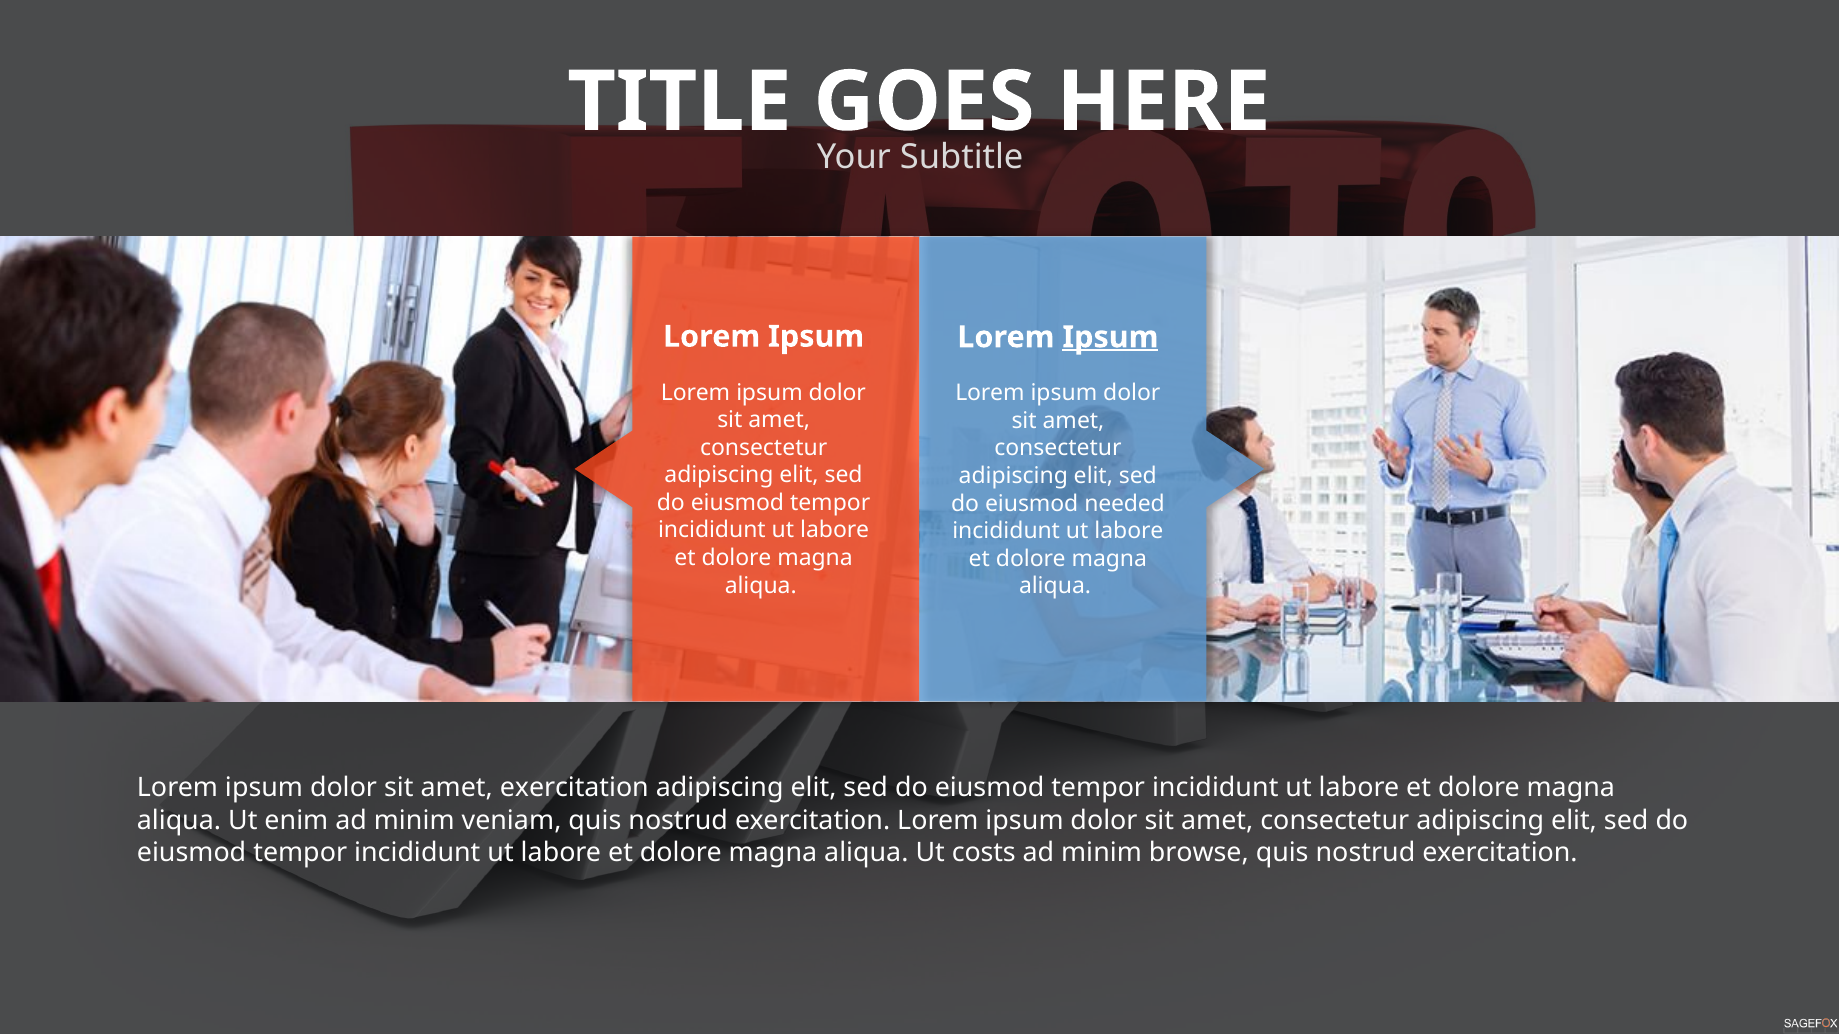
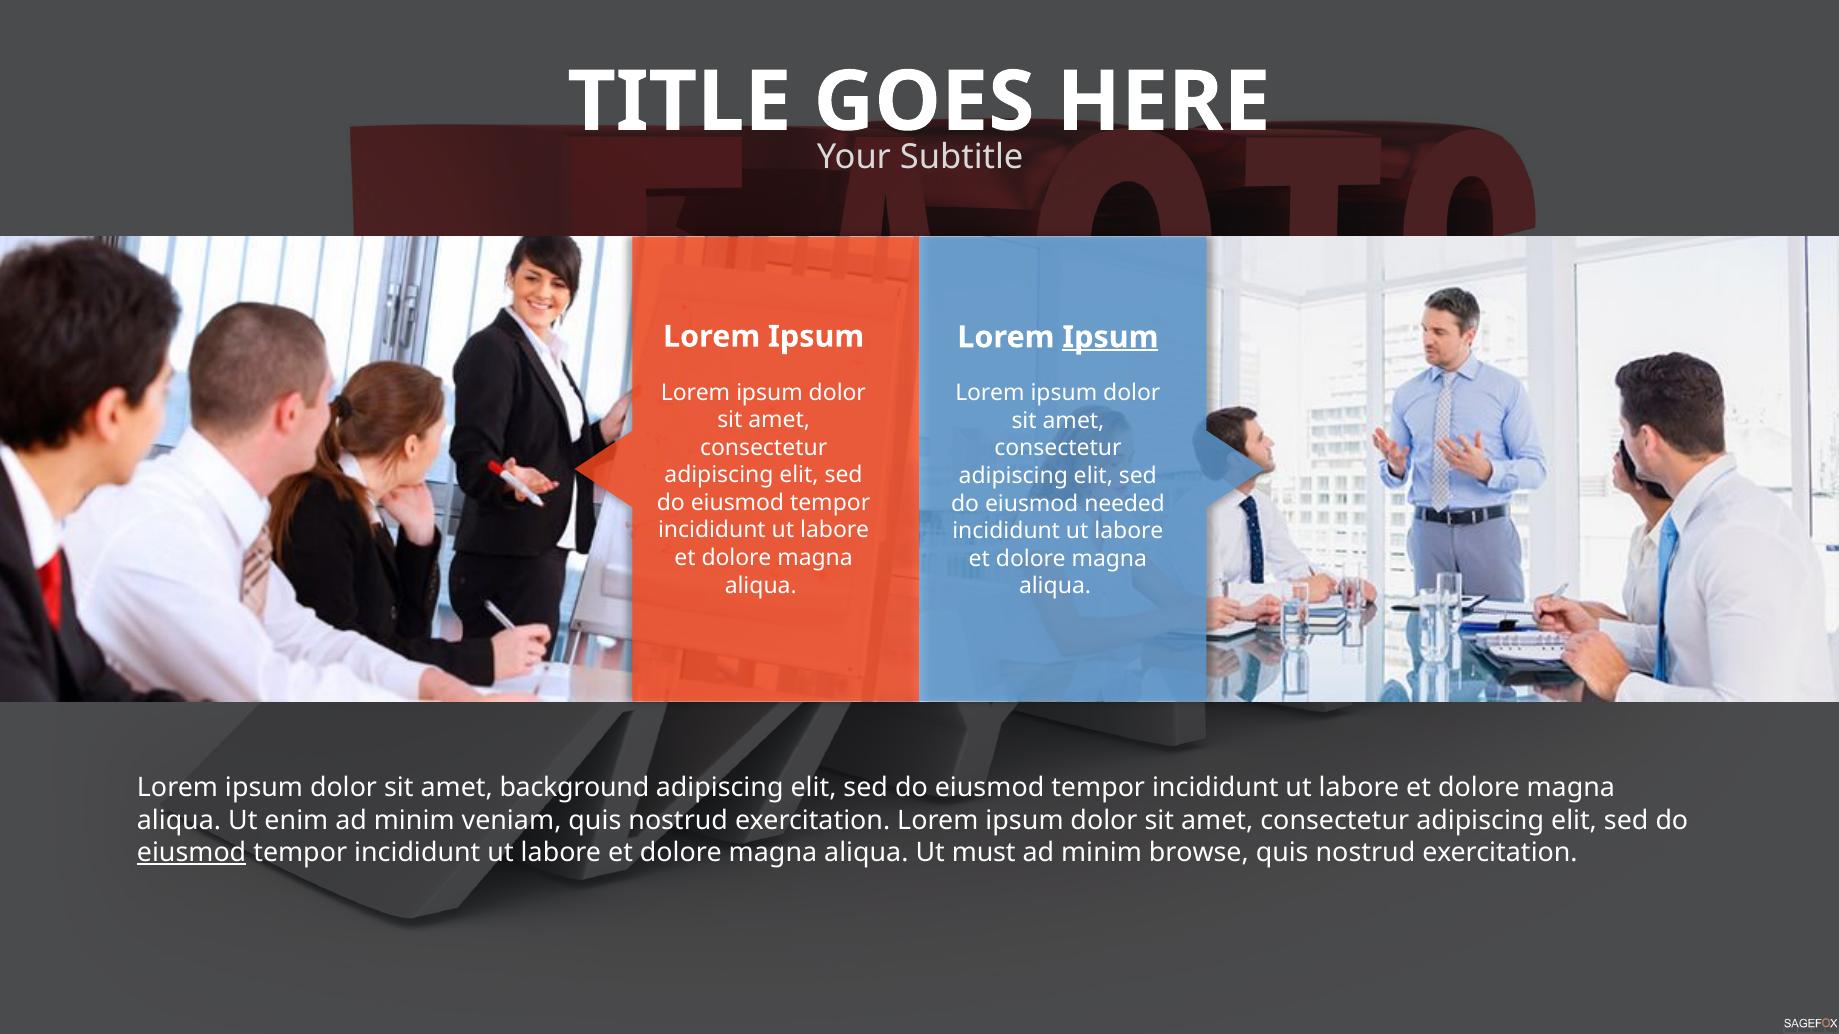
amet exercitation: exercitation -> background (574, 788)
eiusmod underline: none -> present (192, 853)
costs: costs -> must (984, 853)
